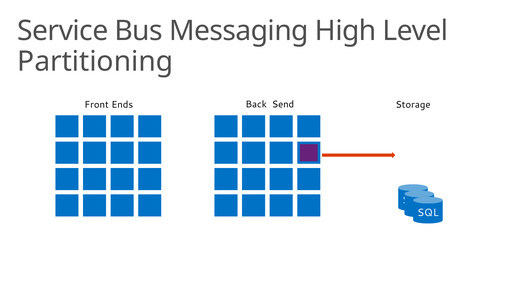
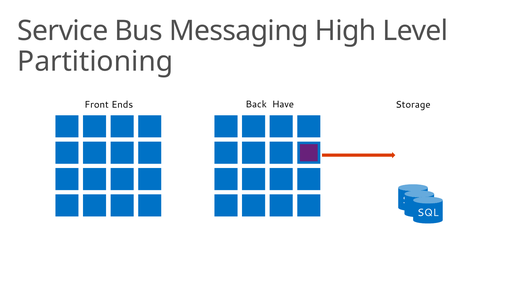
Send: Send -> Have (283, 104)
